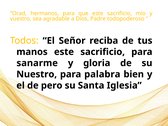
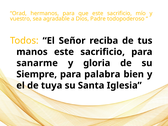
Nuestro: Nuestro -> Siempre (37, 74)
pero: pero -> tuya (52, 85)
